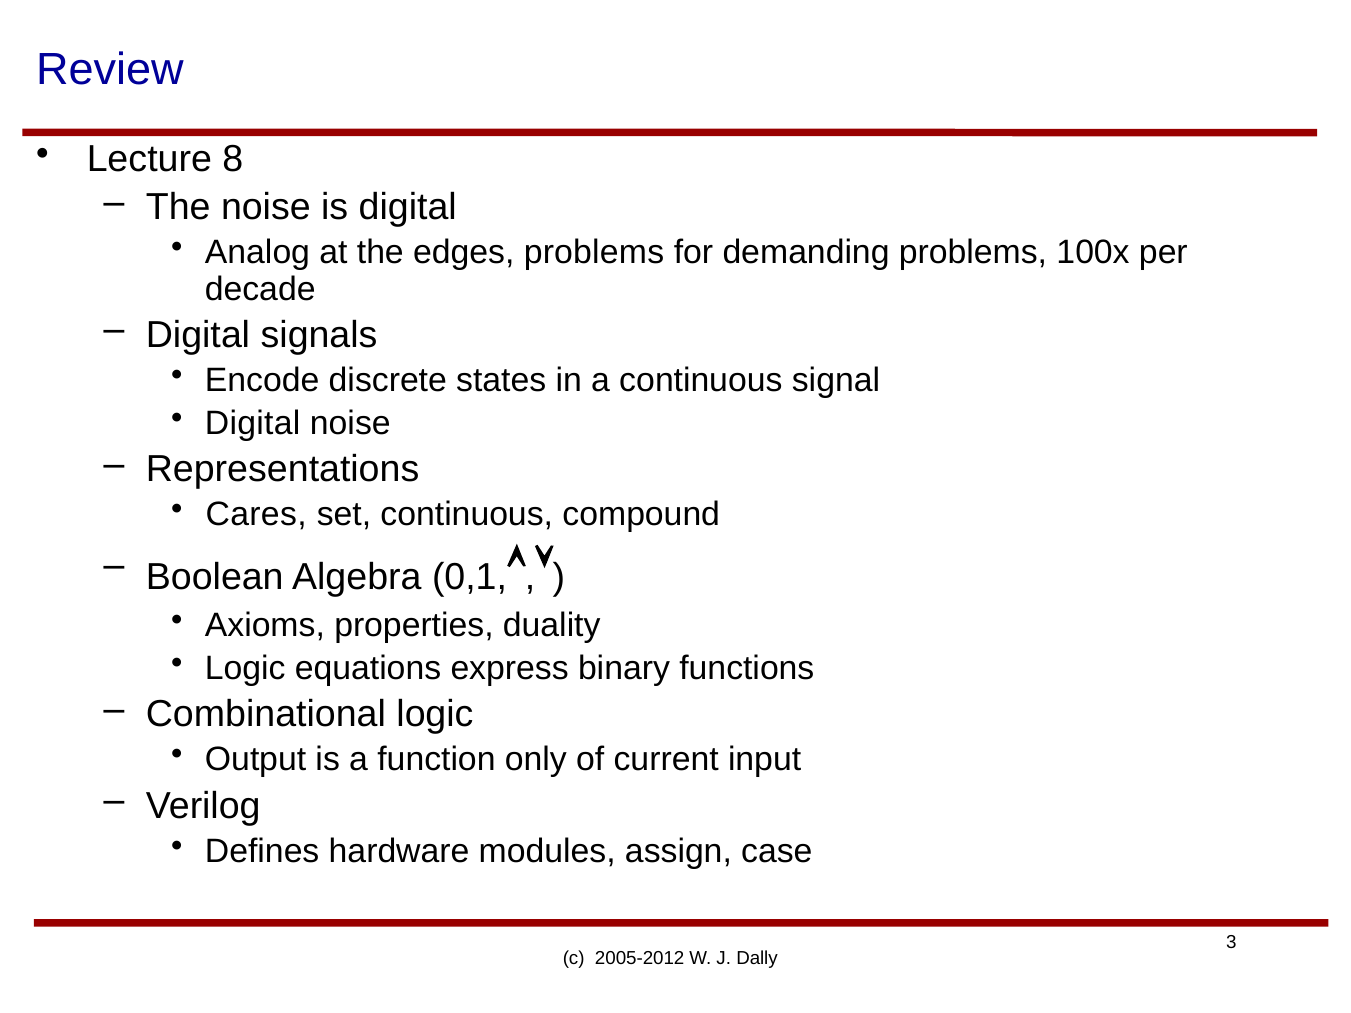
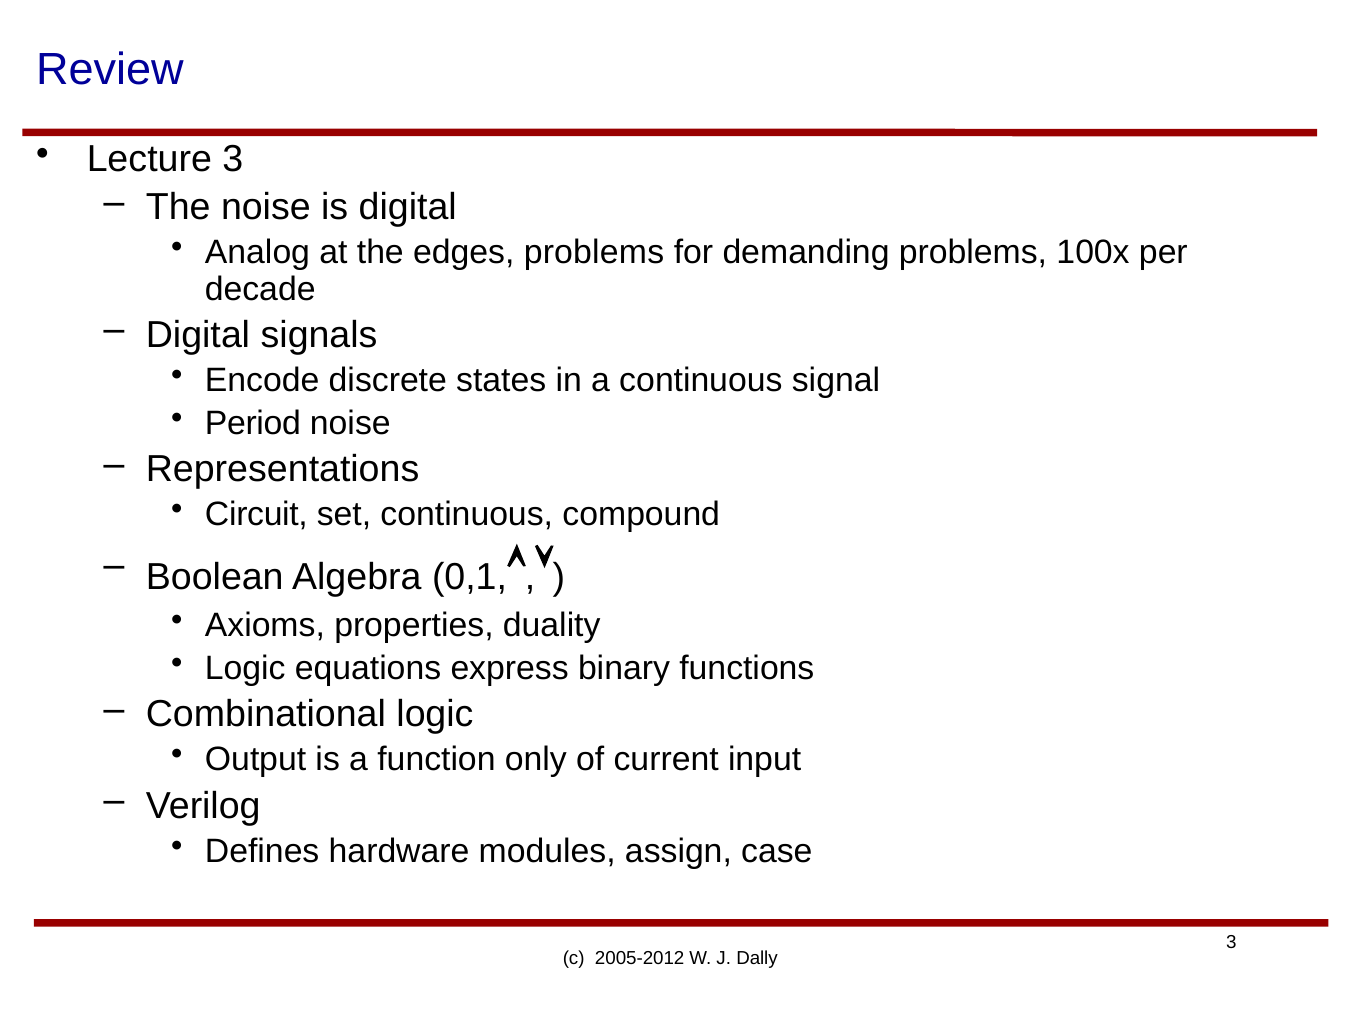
Lecture 8: 8 -> 3 (233, 159)
Digital: Digital -> Period (253, 424)
Cares: Cares -> Circuit (256, 515)
